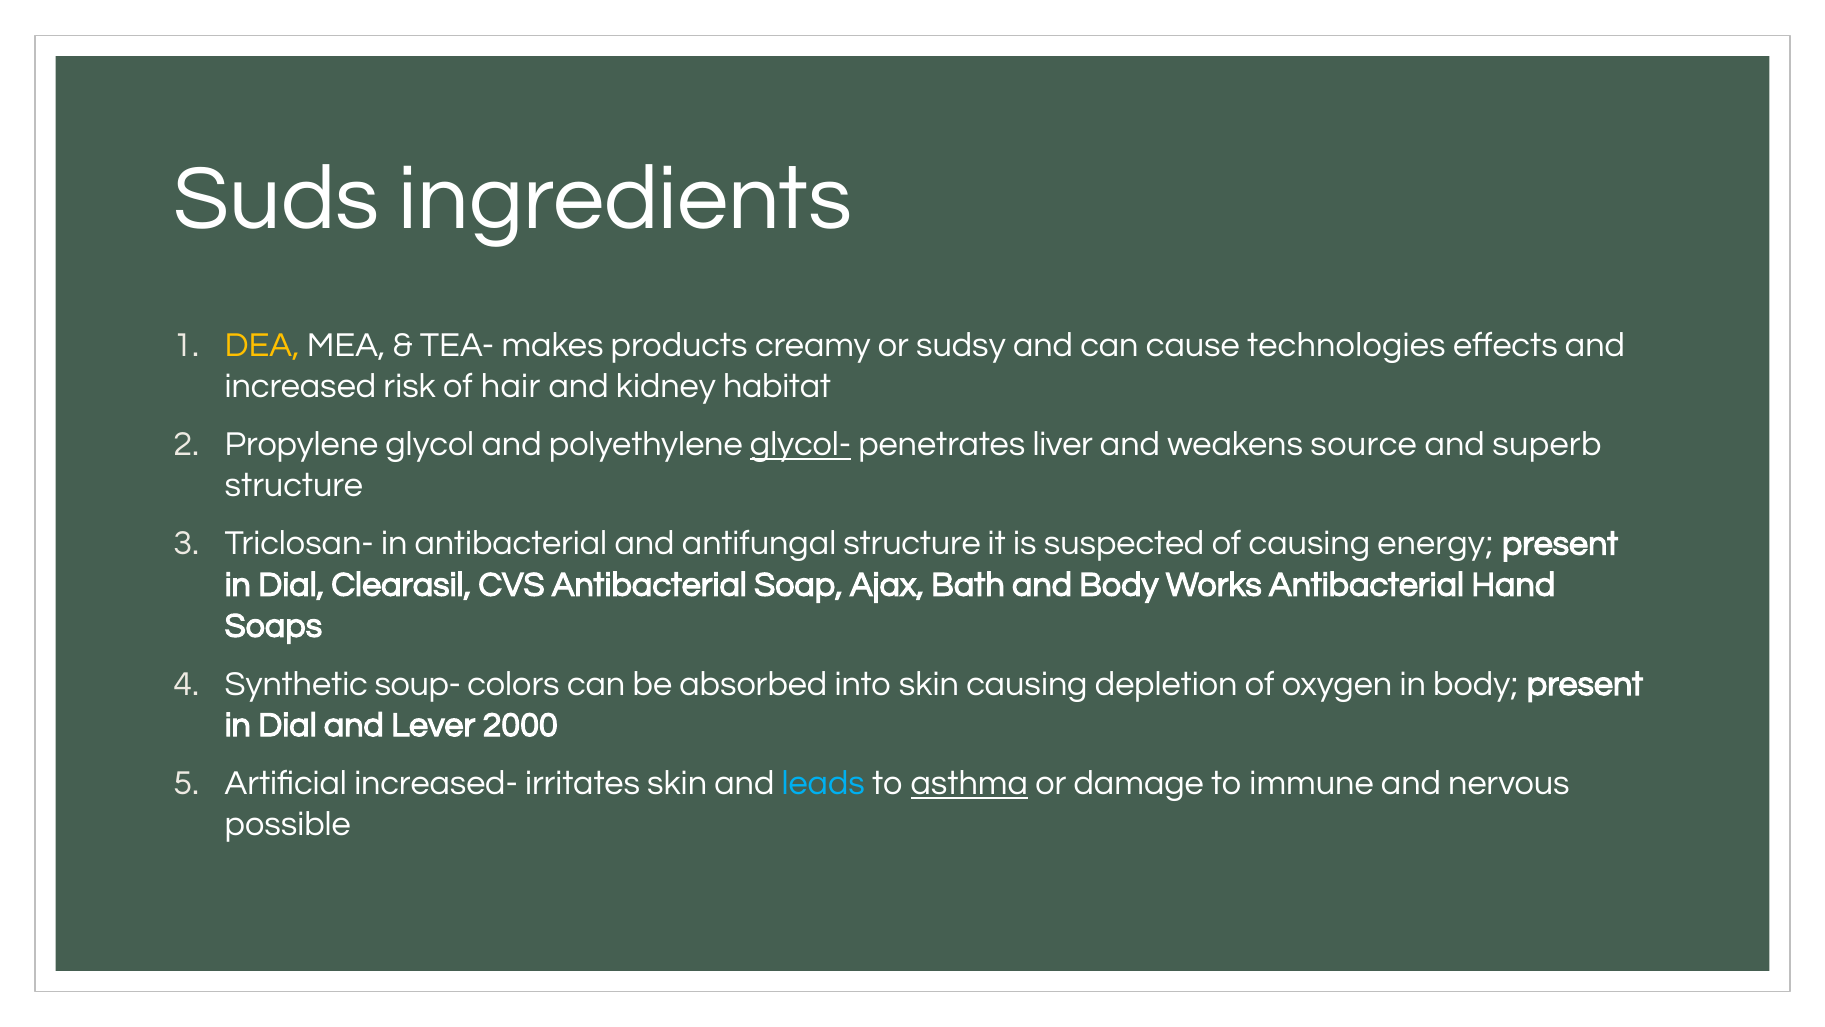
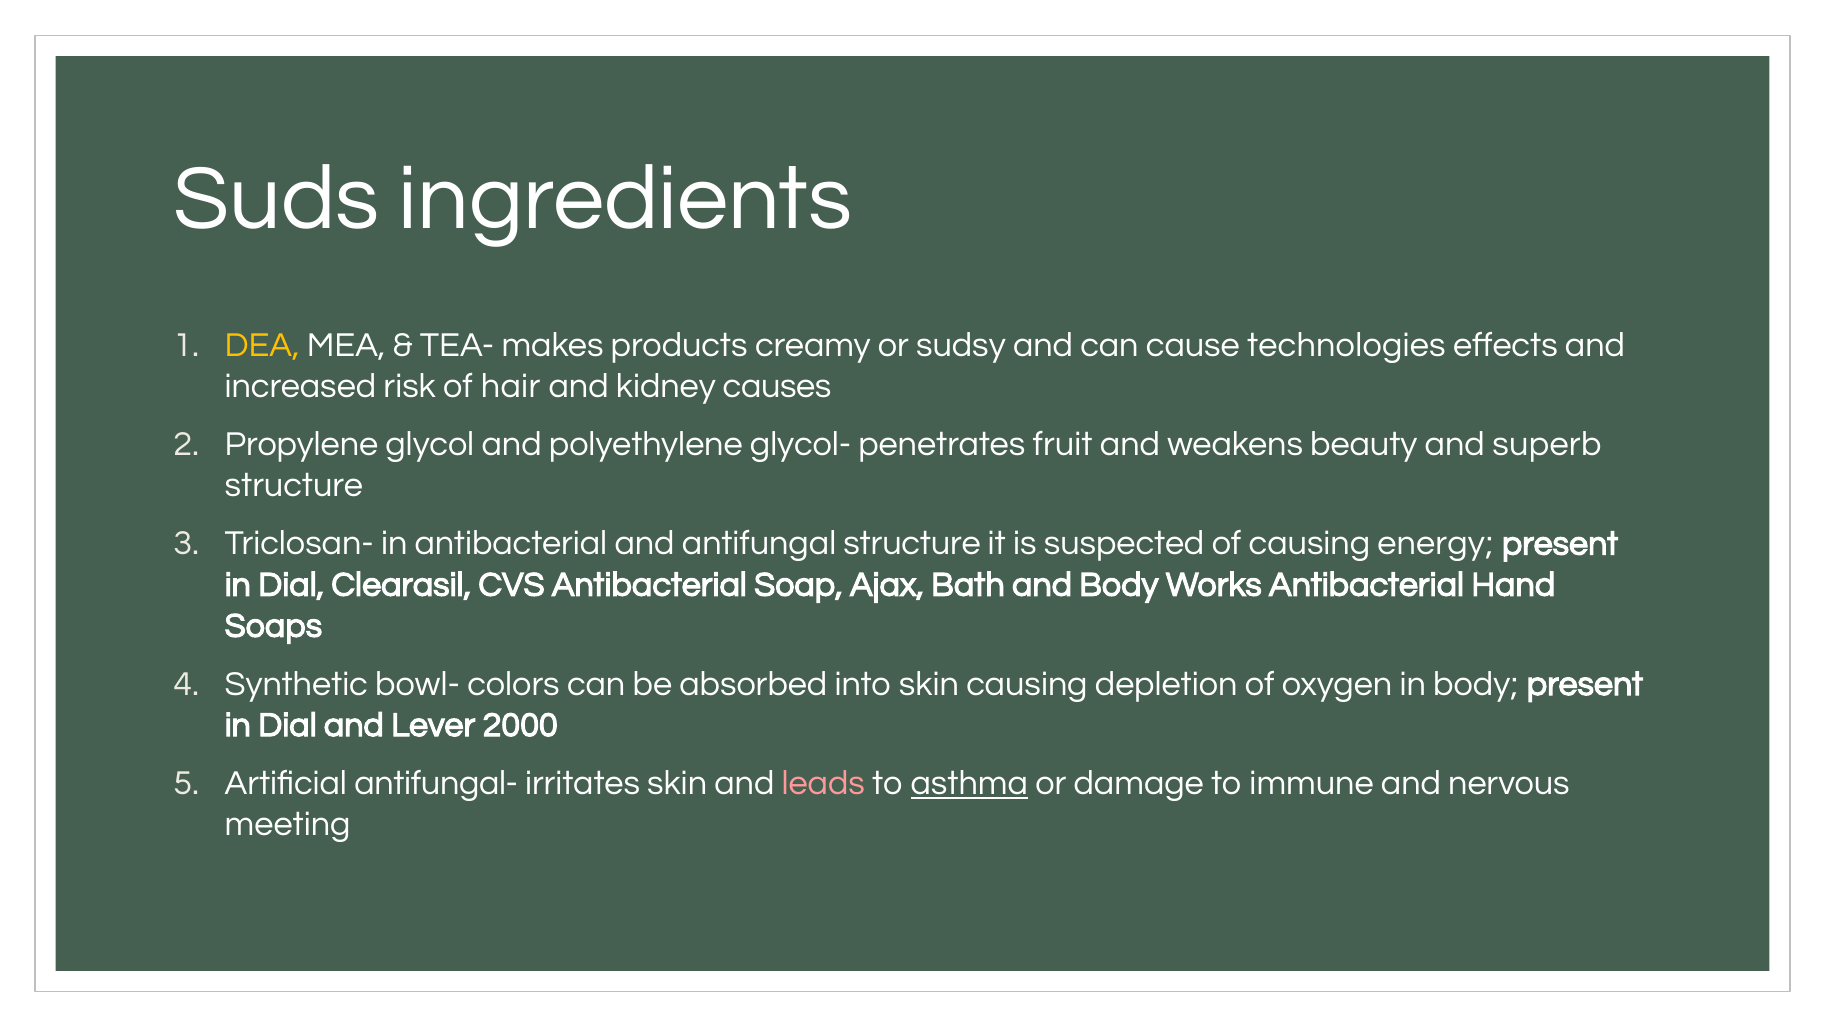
habitat: habitat -> causes (777, 386)
glycol- underline: present -> none (801, 444)
liver: liver -> fruit (1063, 444)
source: source -> beauty (1364, 444)
soup-: soup- -> bowl- (418, 683)
increased-: increased- -> antifungal- (436, 783)
leads colour: light blue -> pink (823, 783)
possible: possible -> meeting (288, 824)
